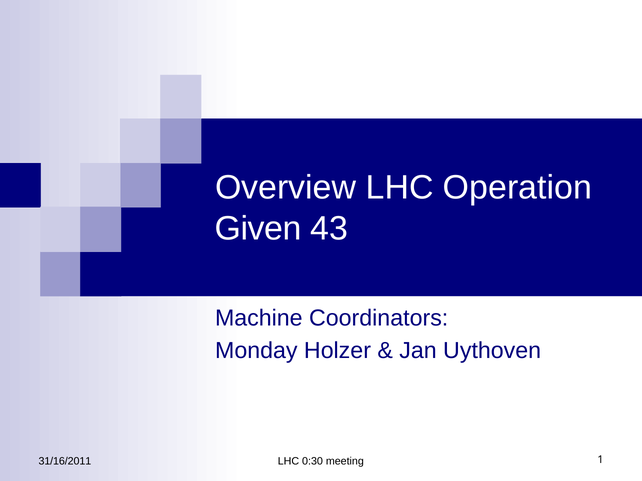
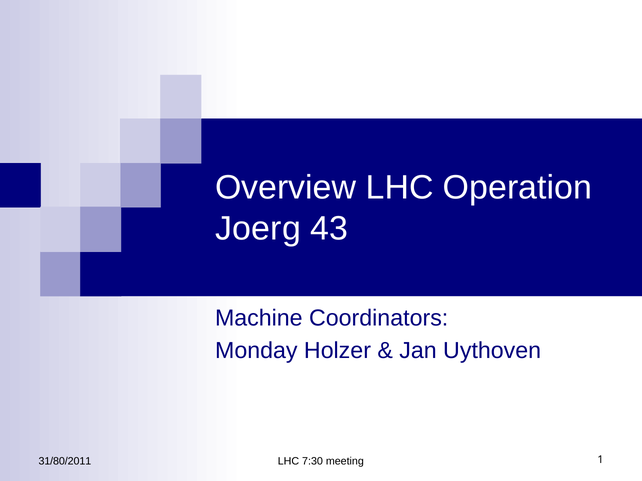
Given: Given -> Joerg (258, 229)
31/16/2011: 31/16/2011 -> 31/80/2011 (65, 462)
0:30: 0:30 -> 7:30 (312, 462)
